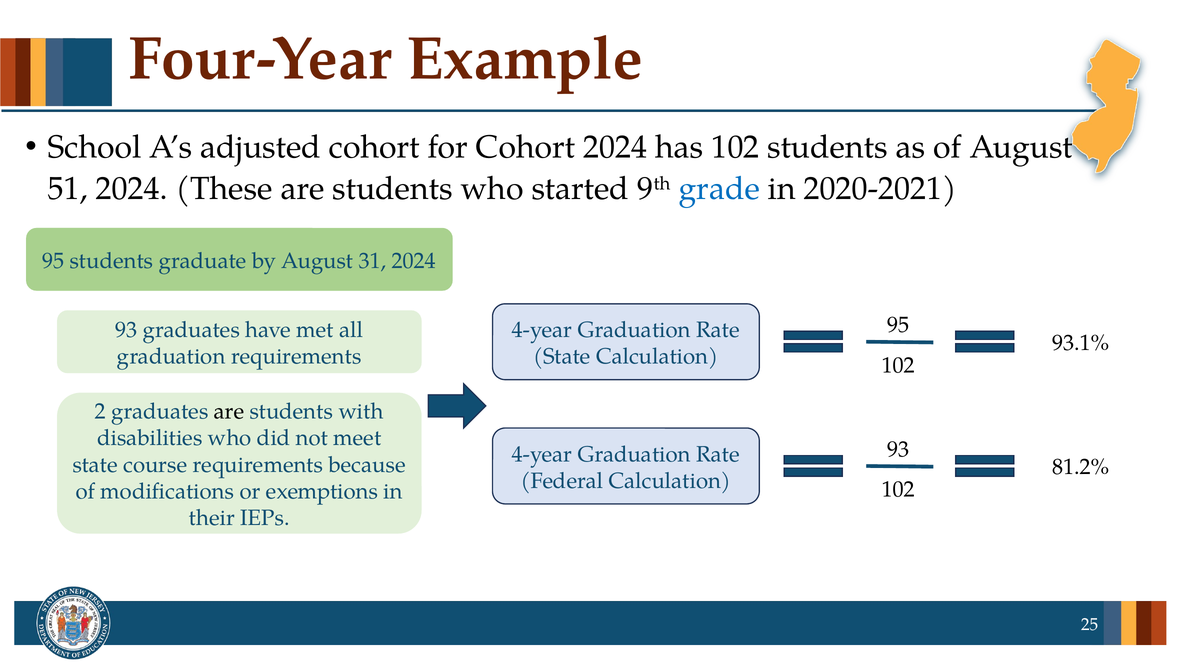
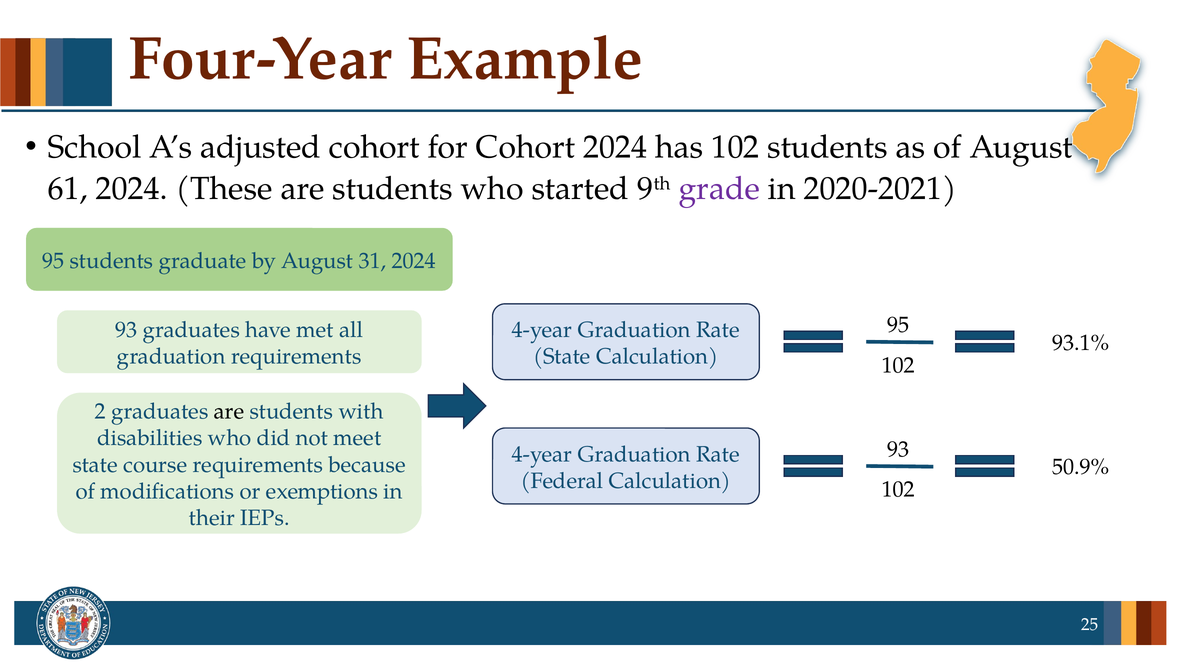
51: 51 -> 61 (68, 189)
grade colour: blue -> purple (719, 189)
81.2%: 81.2% -> 50.9% (1081, 467)
